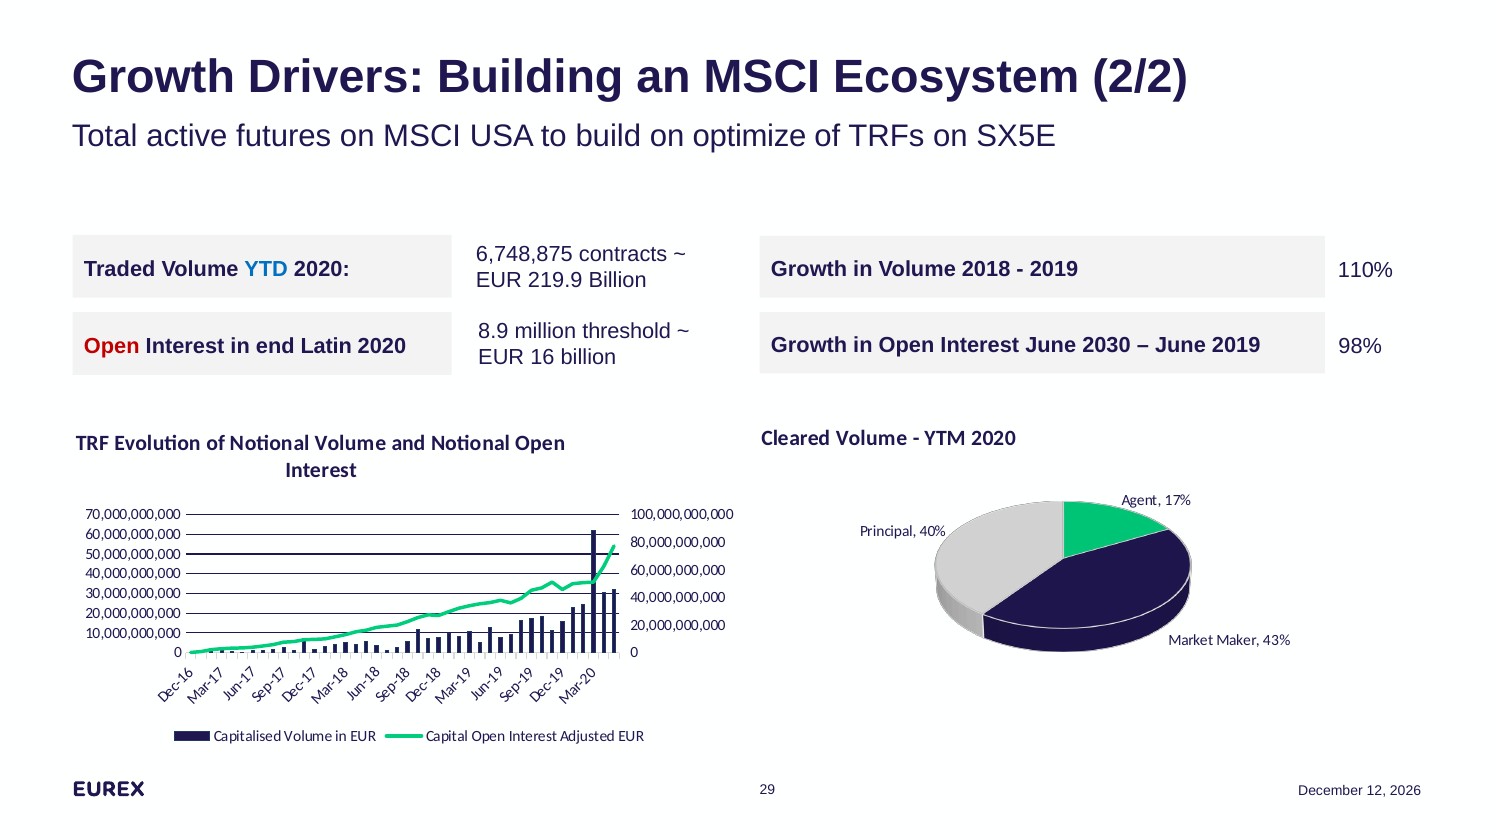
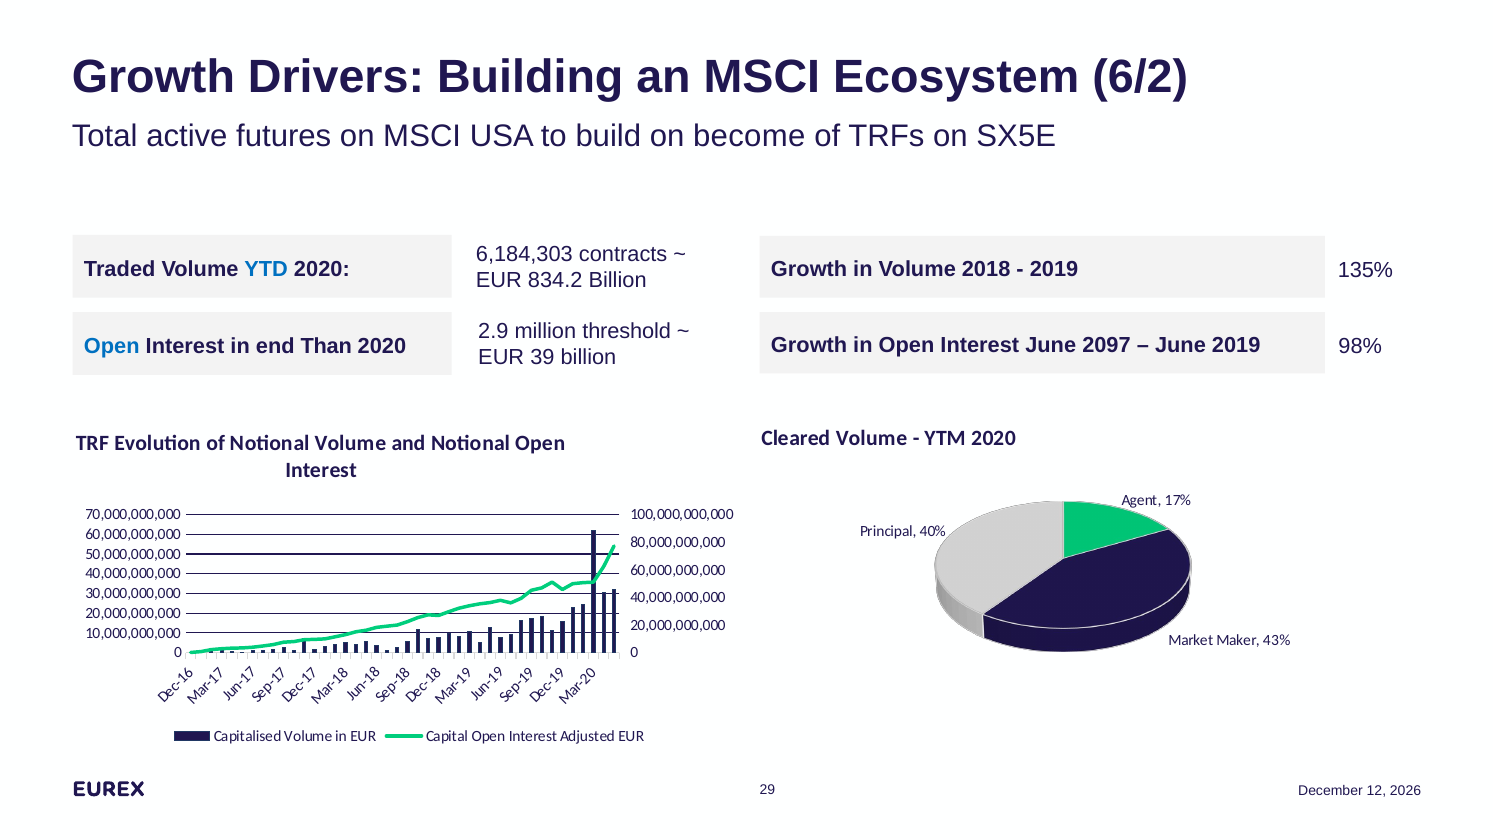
2/2: 2/2 -> 6/2 (1140, 77)
optimize: optimize -> become (749, 137)
6,748,875: 6,748,875 -> 6,184,303 (524, 254)
110%: 110% -> 135% (1366, 270)
219.9: 219.9 -> 834.2 (555, 281)
8.9: 8.9 -> 2.9 (493, 331)
2030: 2030 -> 2097 (1106, 345)
Open colour: red -> blue (112, 346)
Latin: Latin -> Than (326, 346)
16: 16 -> 39 (542, 357)
